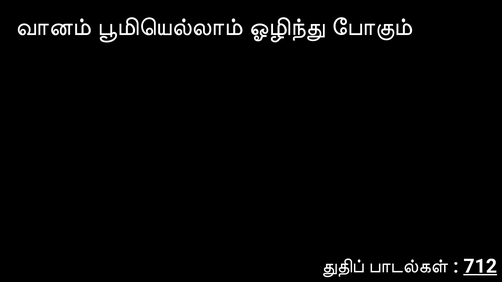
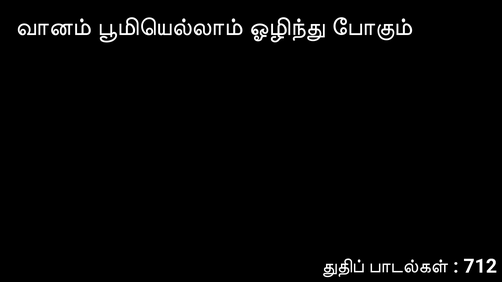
712 underline: present -> none (480, 267)
